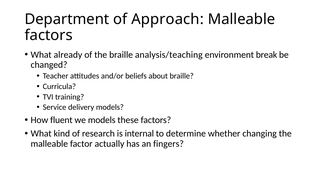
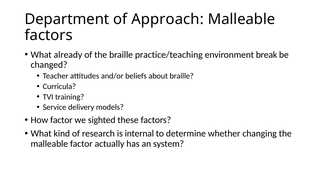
analysis/teaching: analysis/teaching -> practice/teaching (169, 55)
How fluent: fluent -> factor (61, 120)
we models: models -> sighted (102, 120)
fingers: fingers -> system (169, 144)
